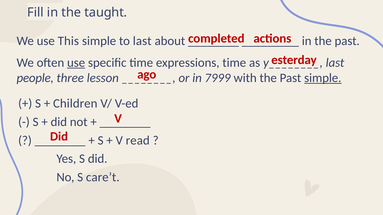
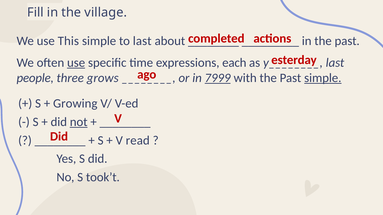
taught: taught -> village (106, 12)
expressions time: time -> each (234, 63)
lesson: lesson -> grows (103, 78)
7999 underline: none -> present (218, 78)
Children: Children -> Growing (75, 104)
not underline: none -> present (79, 122)
care’t: care’t -> took’t (103, 178)
